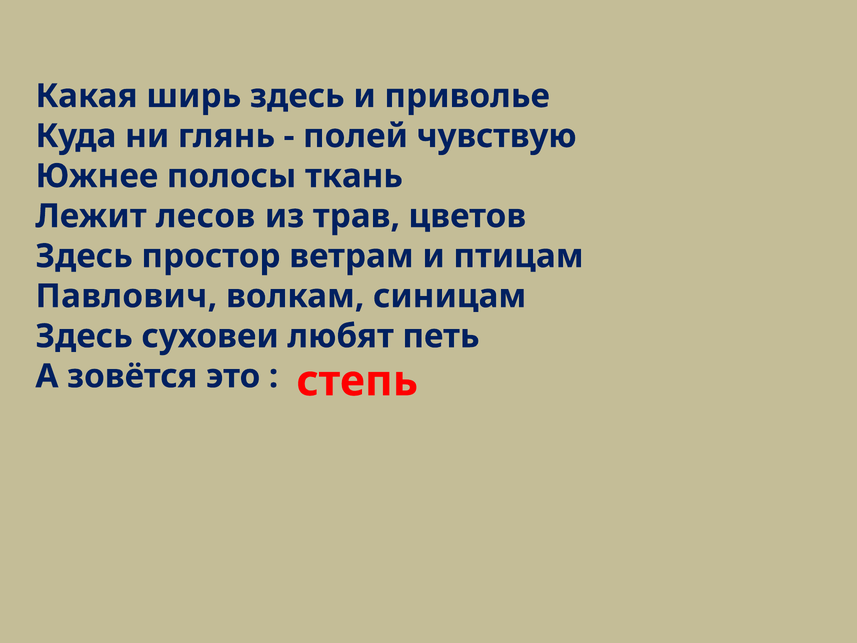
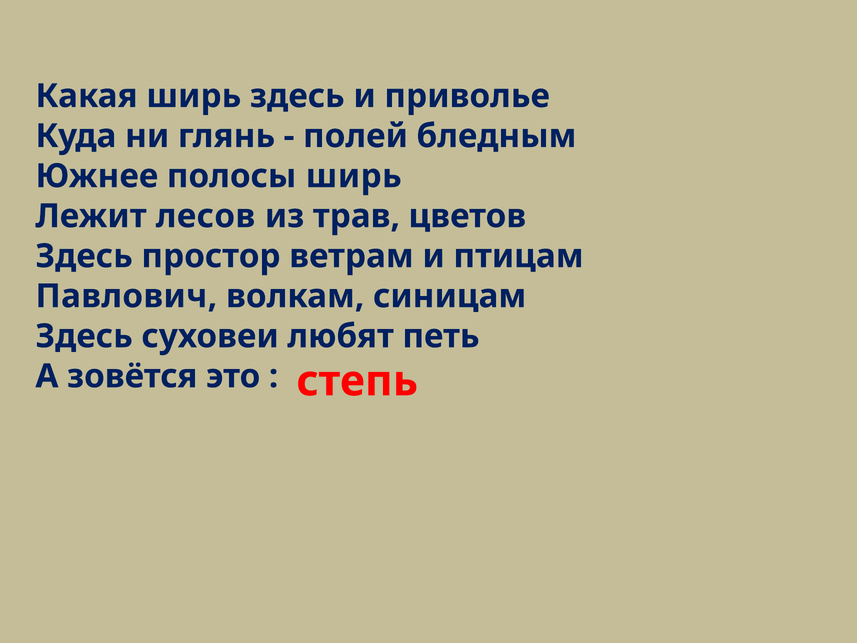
чувствую: чувствую -> бледным (496, 136)
полосы ткань: ткань -> ширь (354, 176)
